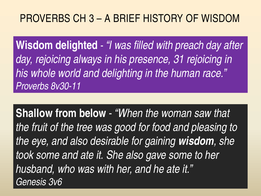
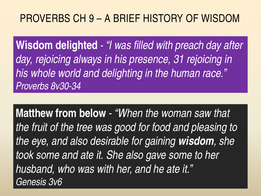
3: 3 -> 9 (91, 18)
8v30-11: 8v30-11 -> 8v30-34 (66, 86)
Shallow: Shallow -> Matthew (34, 113)
